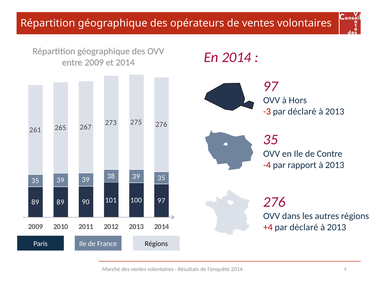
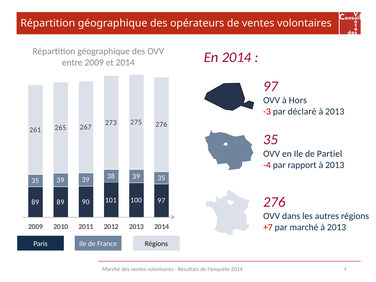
Contre: Contre -> Partiel (330, 154)
+4: +4 -> +7 (268, 227)
déclaré: déclaré -> marché (304, 227)
